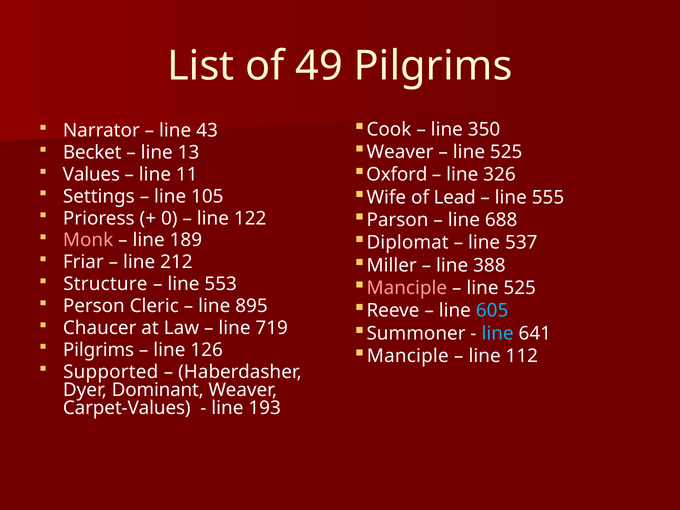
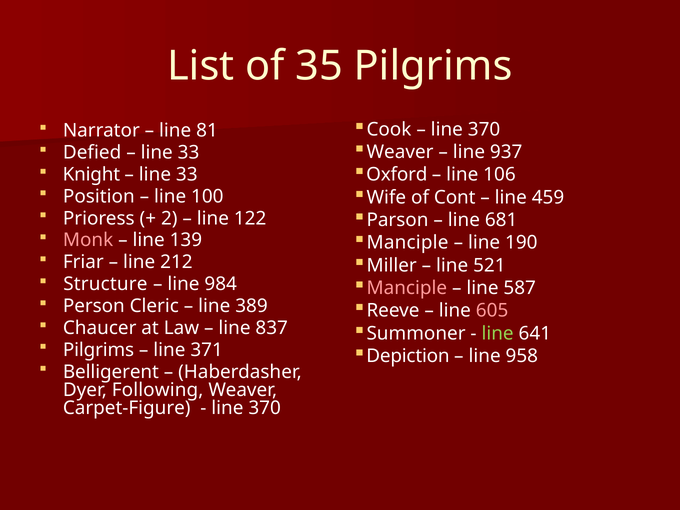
49: 49 -> 35 (319, 66)
350: 350 -> 370 (484, 129)
43: 43 -> 81 (207, 131)
525: 525 -> 937 (506, 152)
Becket: Becket -> Defied (92, 153)
13: 13 -> 33 (189, 153)
326: 326 -> 106 (499, 175)
Values: Values -> Knight (91, 174)
11: 11 -> 33 (187, 174)
Lead: Lead -> Cont (455, 197)
555: 555 -> 459 (548, 197)
Settings: Settings -> Position (99, 196)
105: 105 -> 100 (207, 196)
0: 0 -> 2 (169, 218)
688: 688 -> 681 (501, 220)
189: 189 -> 139 (186, 240)
Diplomat: Diplomat -> Manciple (407, 243)
537: 537 -> 190 (521, 243)
388: 388 -> 521 (489, 265)
553: 553 -> 984 (221, 284)
525: 525 -> 587 (520, 288)
895: 895 -> 389 (252, 306)
605 colour: light blue -> pink (492, 311)
719: 719 -> 837 (272, 328)
line colour: light blue -> light green (498, 333)
126: 126 -> 371 (207, 350)
Manciple: Manciple -> Depiction (408, 356)
112: 112 -> 958 (522, 356)
Supported: Supported -> Belligerent (111, 372)
Dominant: Dominant -> Following (158, 390)
Carpet-Values: Carpet-Values -> Carpet-Figure (127, 408)
193: 193 -> 370 (265, 408)
